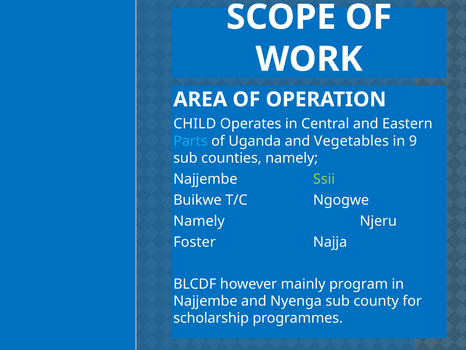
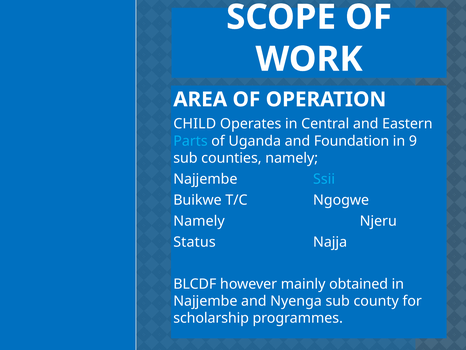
Vegetables: Vegetables -> Foundation (352, 141)
Ssii colour: light green -> light blue (324, 179)
Foster: Foster -> Status (194, 242)
program: program -> obtained (359, 284)
